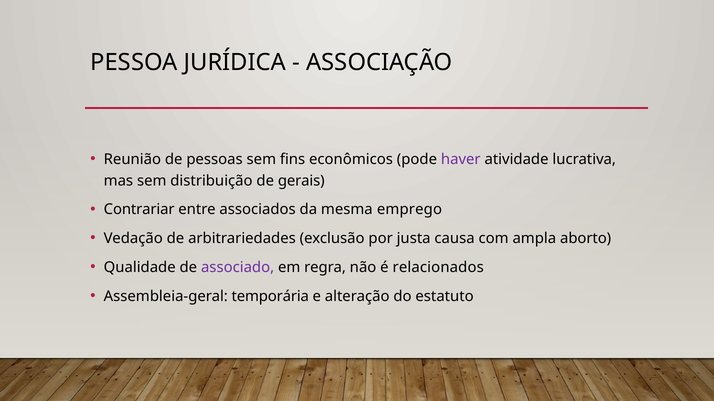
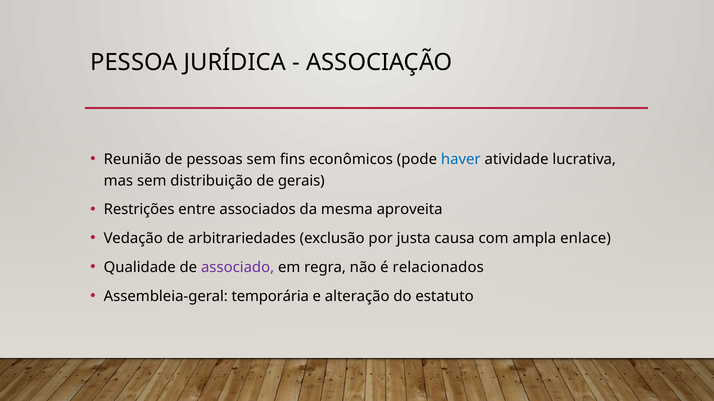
haver colour: purple -> blue (461, 160)
Contrariar: Contrariar -> Restrições (139, 210)
emprego: emprego -> aproveita (410, 210)
aborto: aborto -> enlace (586, 239)
